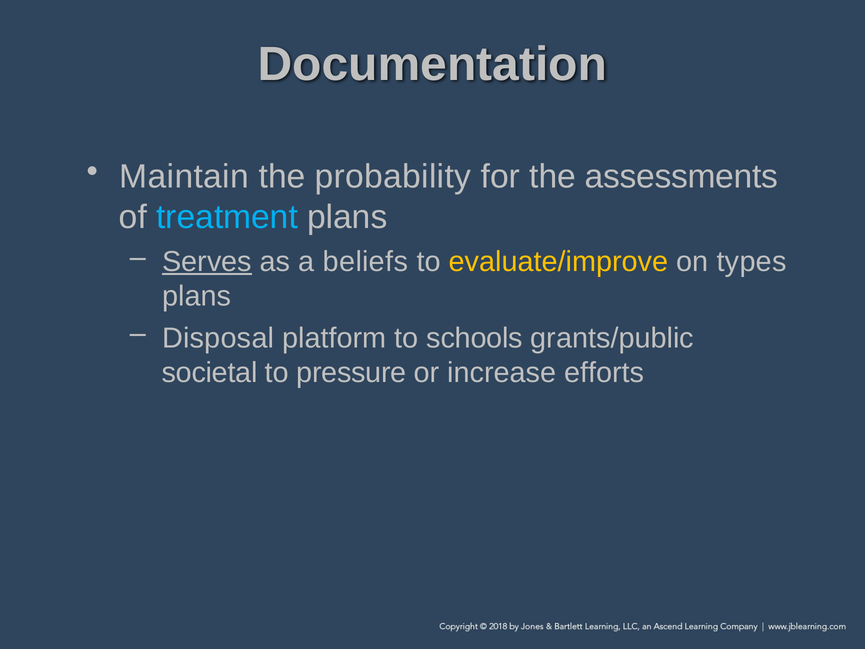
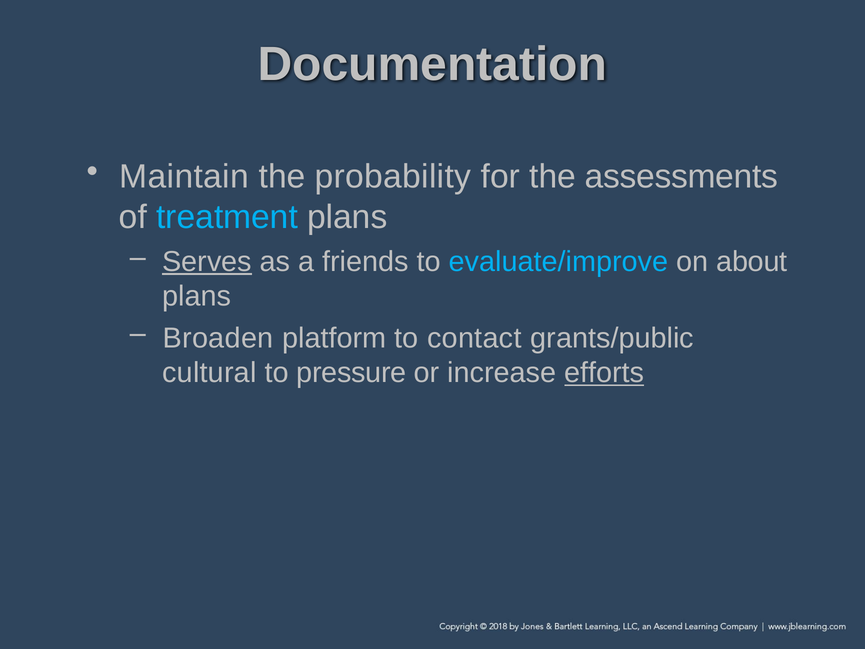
beliefs: beliefs -> friends (366, 262)
evaluate/improve colour: yellow -> light blue (559, 262)
types: types -> about (752, 262)
Disposal: Disposal -> Broaden (218, 338)
schools: schools -> contact (474, 338)
societal: societal -> cultural (209, 373)
efforts underline: none -> present (604, 373)
